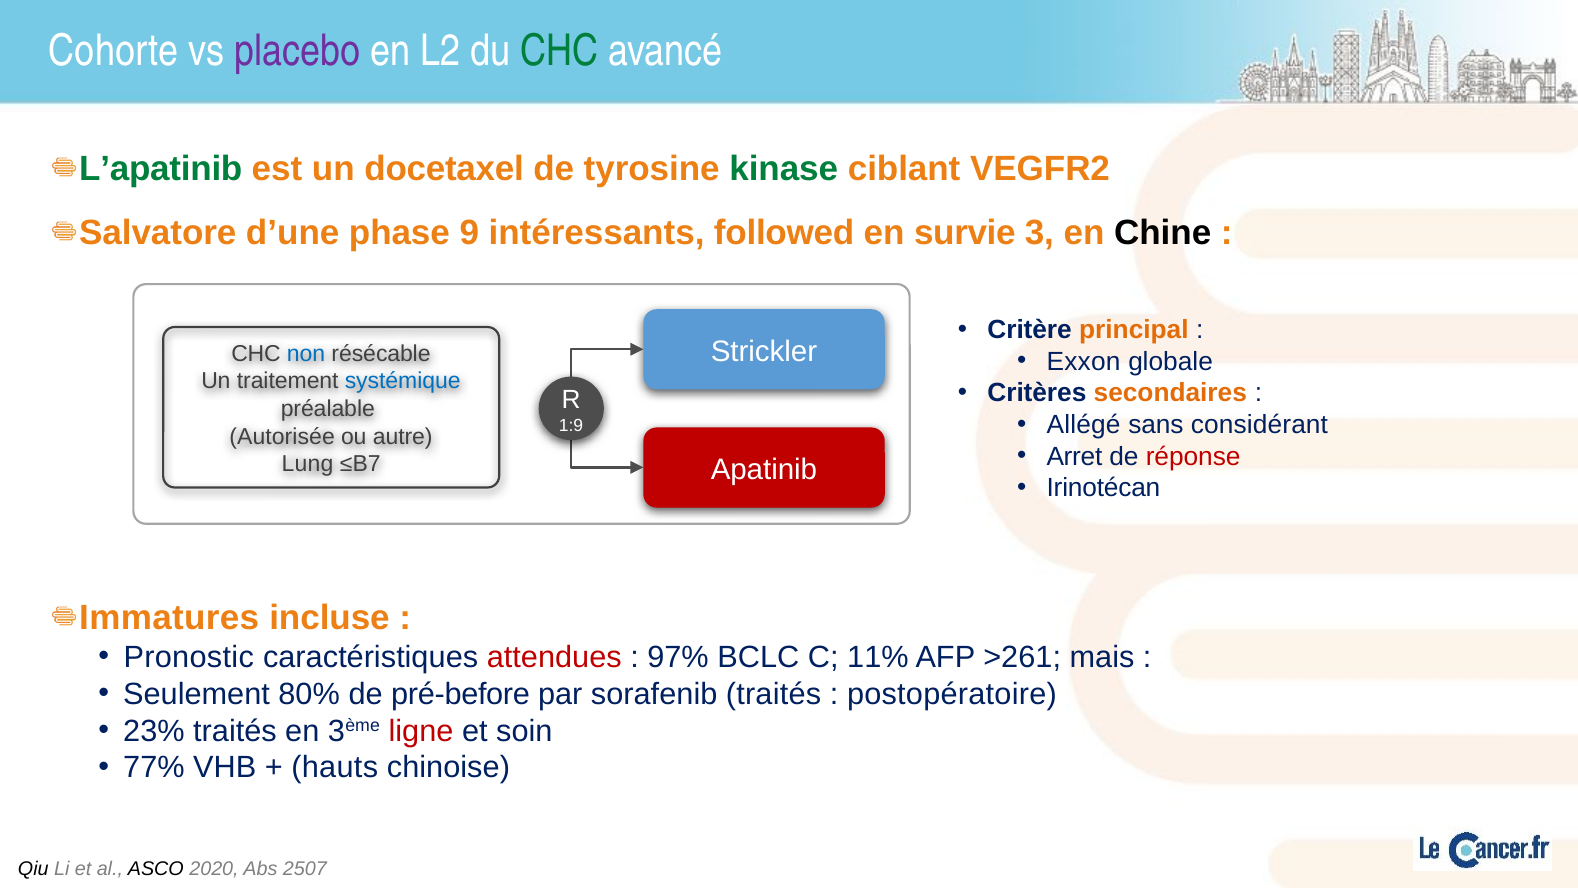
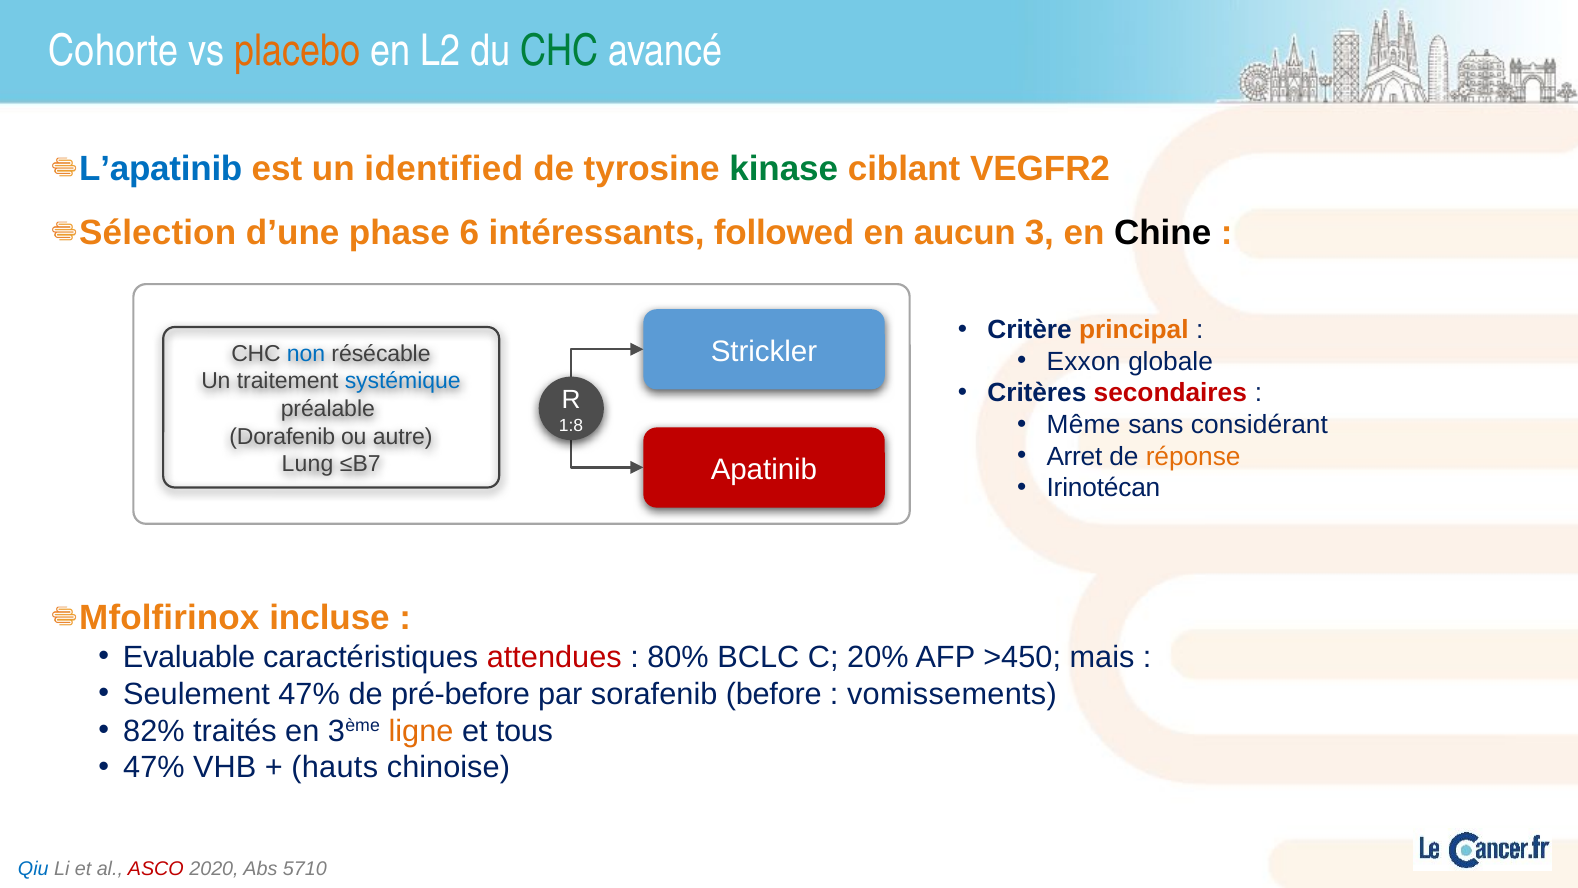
placebo colour: purple -> orange (297, 51)
L’apatinib colour: green -> blue (161, 168)
docetaxel: docetaxel -> identified (444, 168)
Salvatore: Salvatore -> Sélection (158, 233)
9: 9 -> 6 (469, 233)
survie: survie -> aucun (965, 233)
secondaires colour: orange -> red (1170, 393)
Allégé: Allégé -> Même (1084, 425)
1:9: 1:9 -> 1:8 (571, 425)
Autorisée: Autorisée -> Dorafenib (282, 436)
réponse colour: red -> orange (1193, 456)
Immatures: Immatures -> Mfolfirinox (169, 617)
Pronostic: Pronostic -> Evaluable (189, 657)
97%: 97% -> 80% (678, 657)
11%: 11% -> 20% (878, 657)
>261: >261 -> >450 (1022, 657)
Seulement 80%: 80% -> 47% (309, 694)
sorafenib traités: traités -> before (774, 694)
postopératoire: postopératoire -> vomissements (952, 694)
23%: 23% -> 82% (154, 731)
ligne colour: red -> orange (421, 731)
soin: soin -> tous (524, 731)
77%: 77% -> 47% (154, 767)
Qiu colour: black -> blue (33, 869)
ASCO colour: black -> red (156, 869)
2507: 2507 -> 5710 (305, 869)
